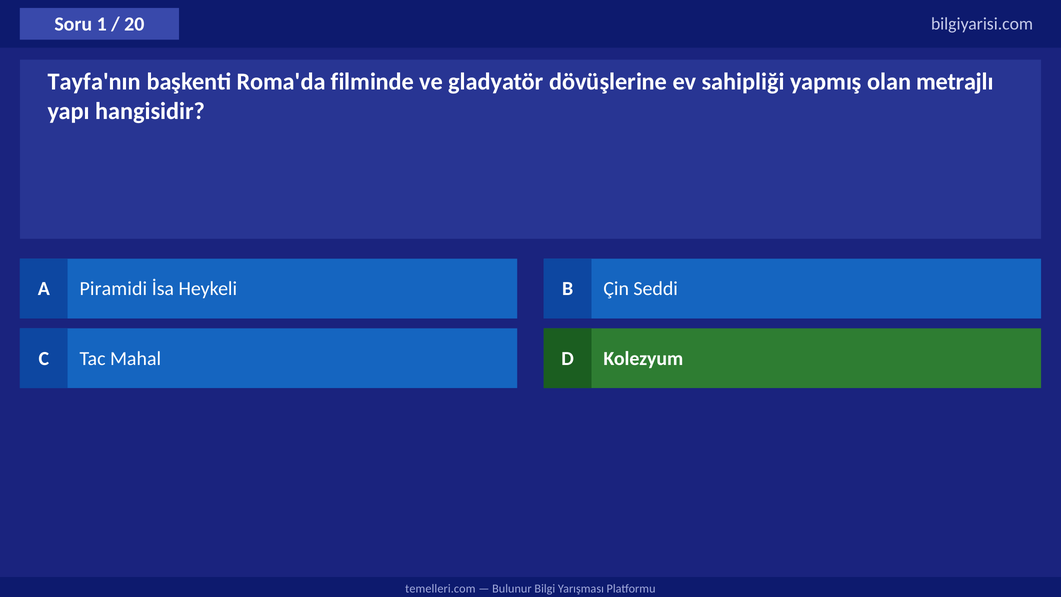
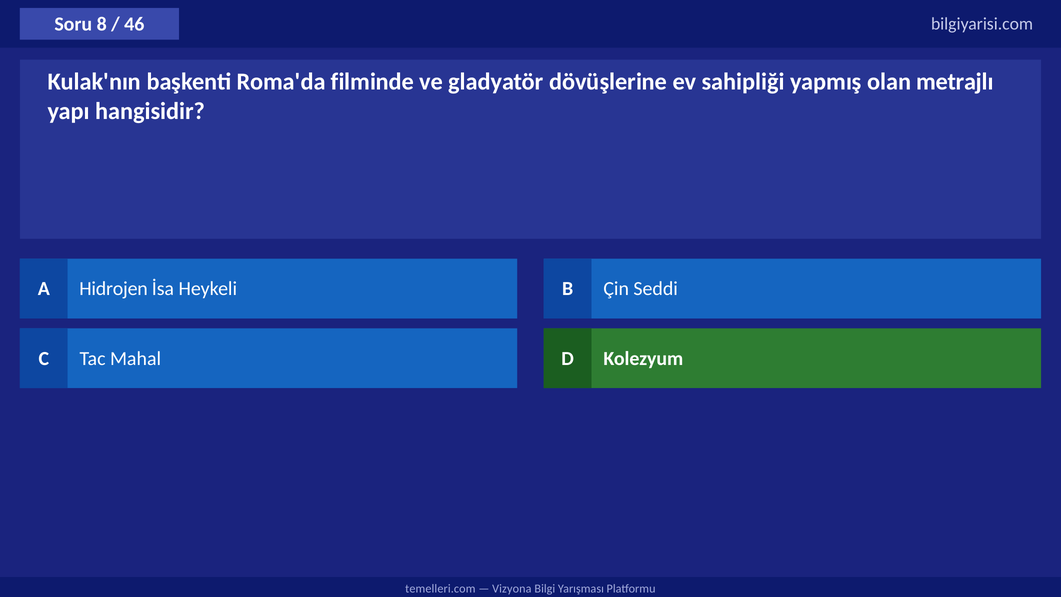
1: 1 -> 8 (102, 24)
20: 20 -> 46 (134, 24)
Tayfa'nın: Tayfa'nın -> Kulak'nın (94, 82)
Piramidi: Piramidi -> Hidrojen (114, 289)
Bulunur: Bulunur -> Vizyona (512, 589)
